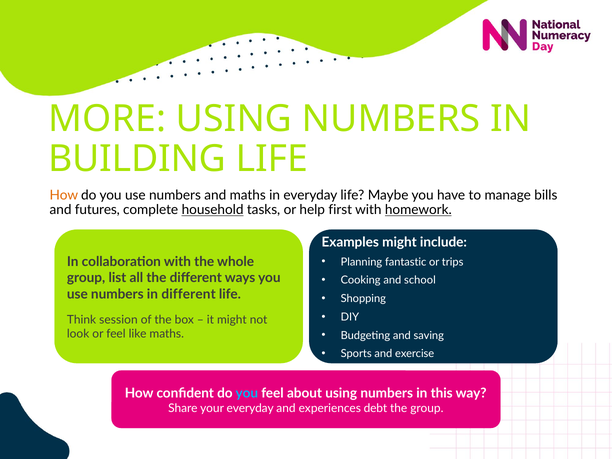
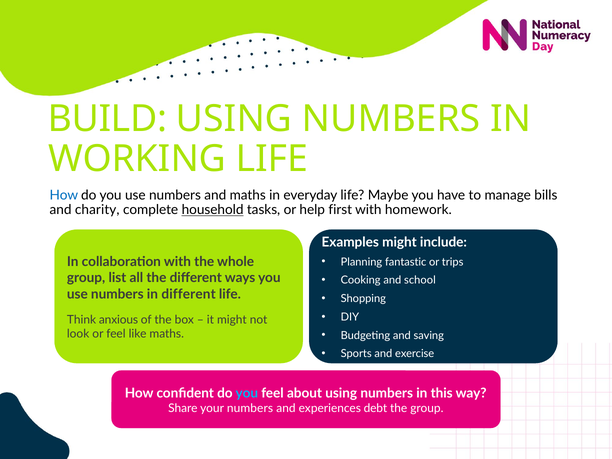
MORE: MORE -> BUILD (107, 119)
BUILDING: BUILDING -> WORKING (137, 159)
How colour: orange -> blue (64, 195)
futures: futures -> charity (97, 210)
homework underline: present -> none (418, 210)
session: session -> anxious (119, 320)
your everyday: everyday -> numbers (250, 408)
